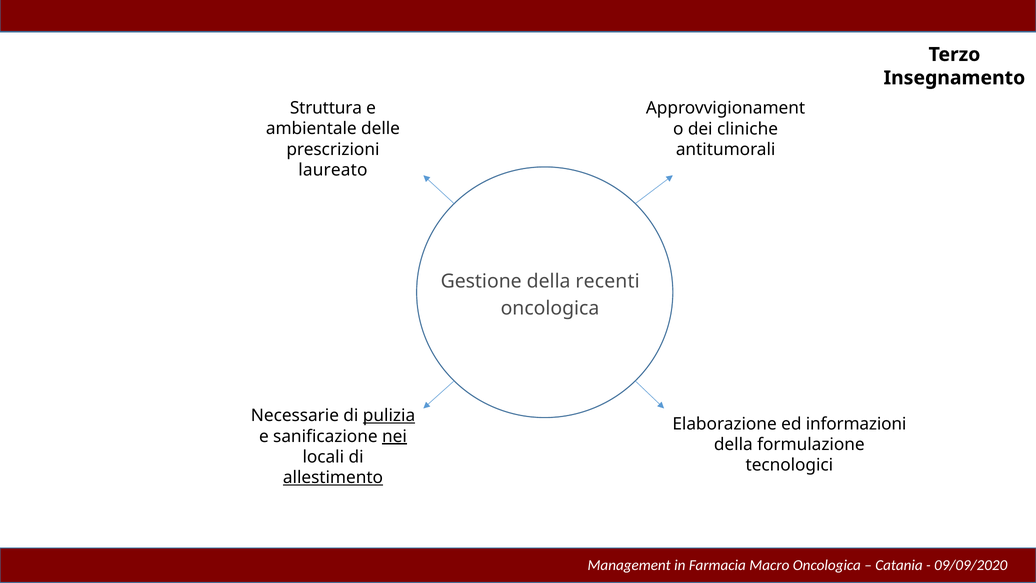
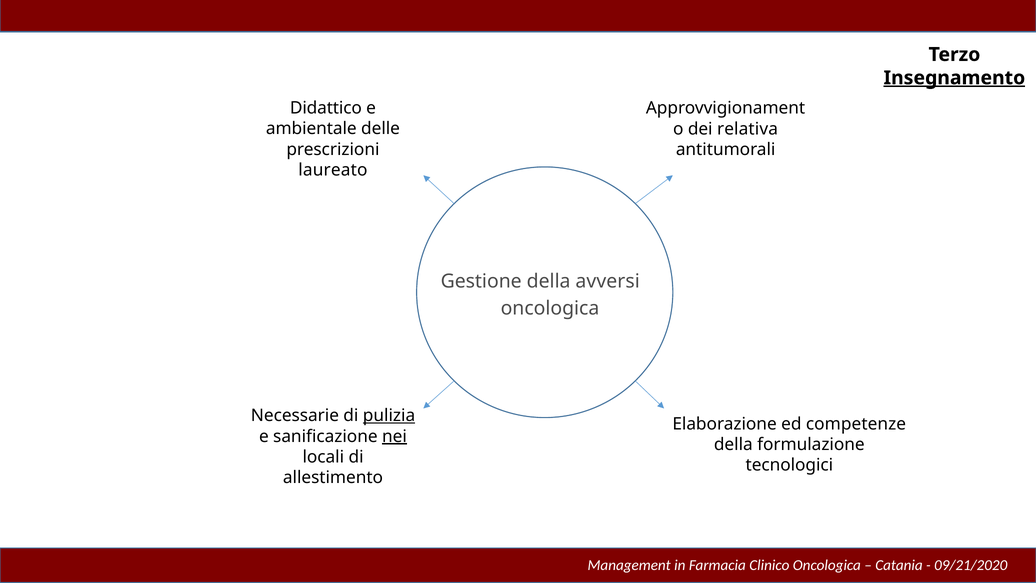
Insegnamento underline: none -> present (954, 78)
Struttura: Struttura -> Didattico (326, 108)
cliniche: cliniche -> relativa (747, 129)
recenti: recenti -> avversi (608, 281)
informazioni: informazioni -> competenze (856, 424)
allestimento underline: present -> none (333, 478)
Macro: Macro -> Clinico (769, 565)
09/09/2020: 09/09/2020 -> 09/21/2020 (971, 565)
